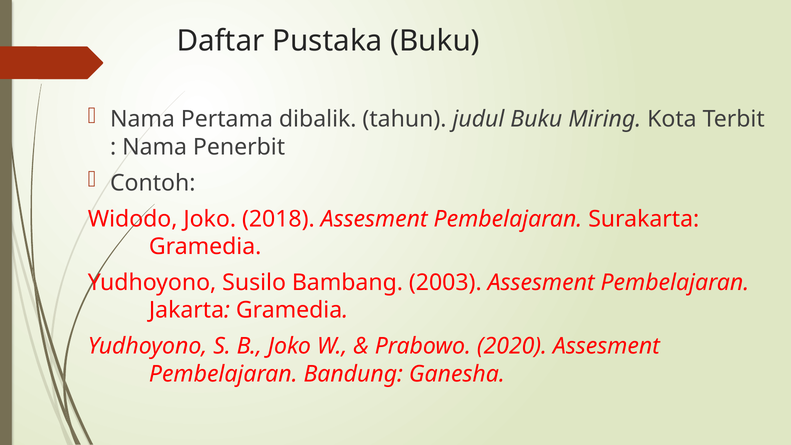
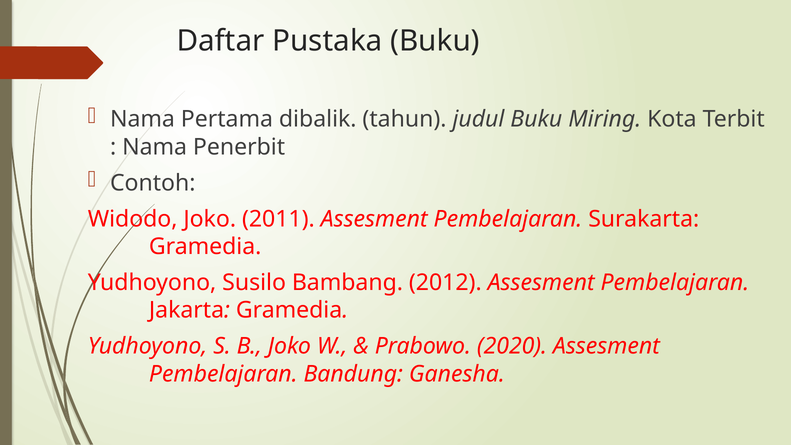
2018: 2018 -> 2011 (278, 219)
2003: 2003 -> 2012 (445, 283)
